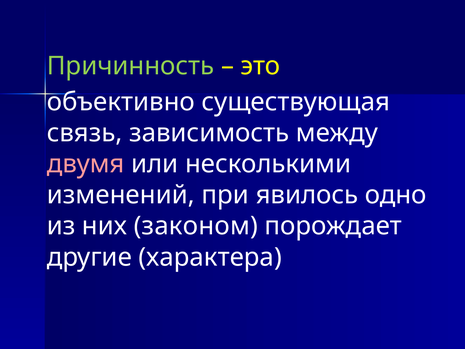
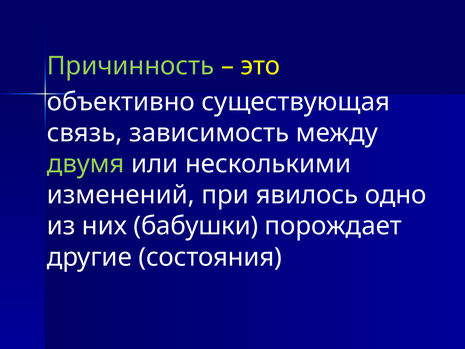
двумя colour: pink -> light green (86, 164)
законом: законом -> бабушки (196, 226)
характера: характера -> состояния (210, 257)
